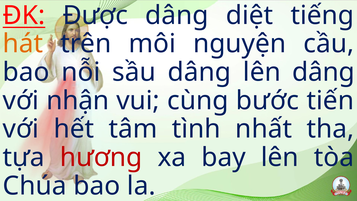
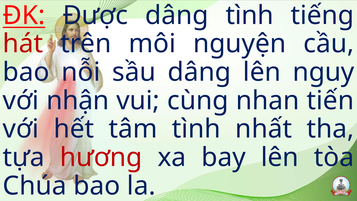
dâng diệt: diệt -> tình (250, 15)
hát colour: orange -> red (23, 44)
lên dâng: dâng -> nguy (323, 72)
bước: bước -> nhan (268, 101)
